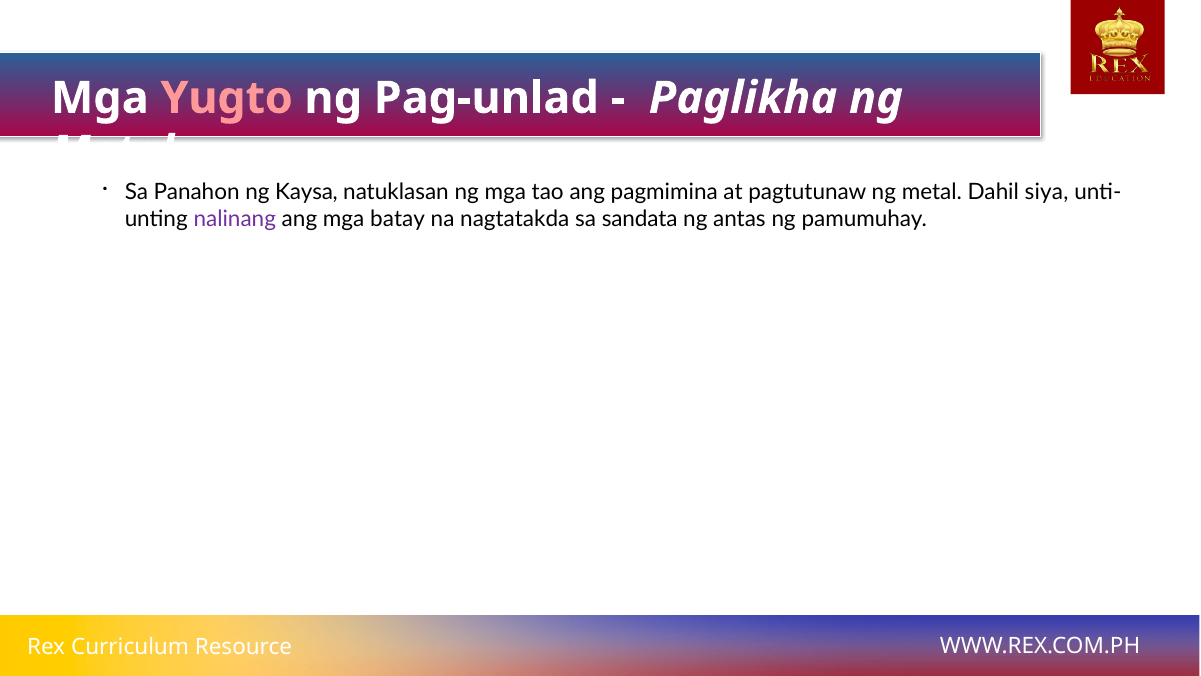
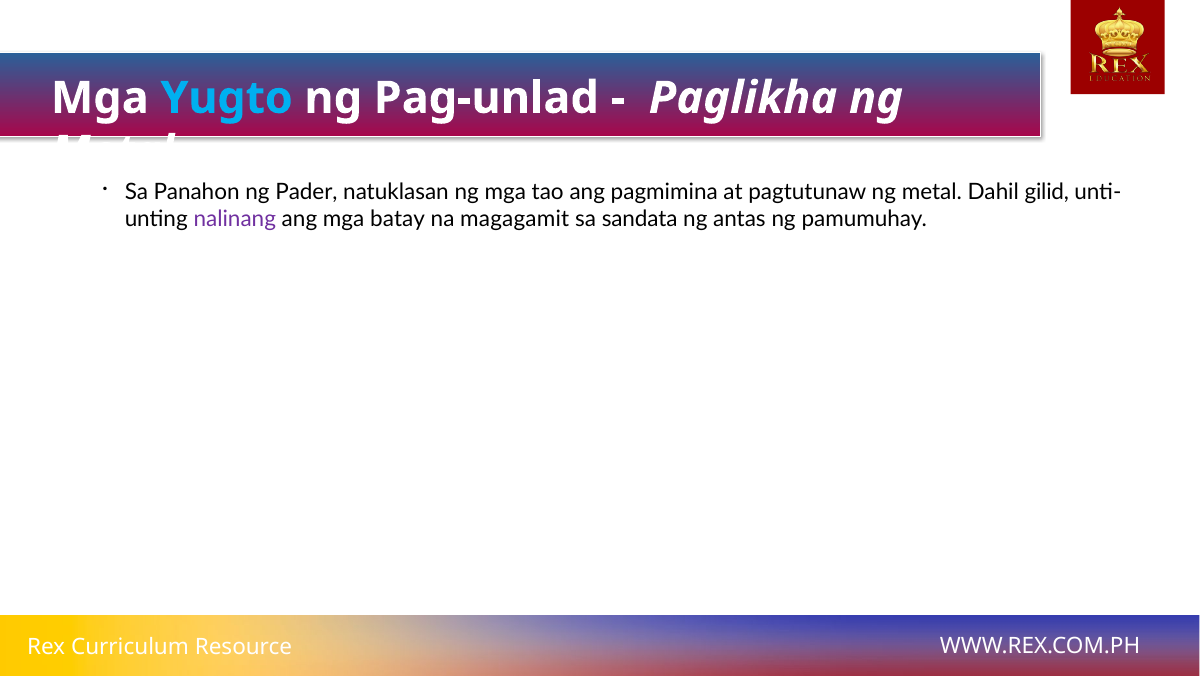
Yugto colour: pink -> light blue (227, 98)
Kaysa: Kaysa -> Pader (306, 192)
siya: siya -> gilid (1047, 192)
nagtatakda: nagtatakda -> magagamit (515, 219)
